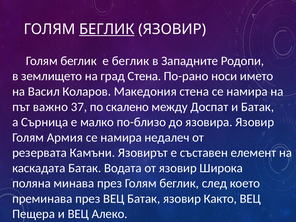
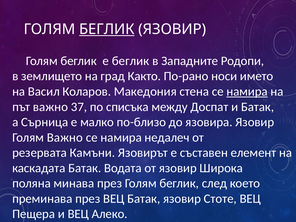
град Стена: Стена -> Както (144, 76)
намира underline: none -> present (247, 91)
скалено: скалено -> списъка (127, 107)
Голям Армия: Армия -> Важно (65, 137)
Както: Както -> Стоте (220, 199)
